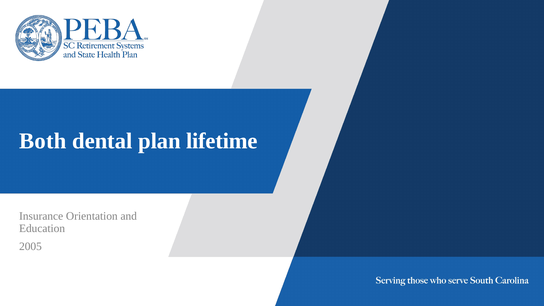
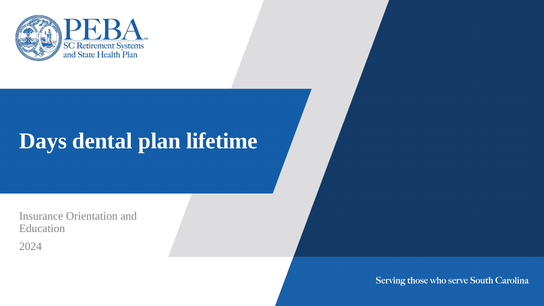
Both: Both -> Days (43, 141)
2005: 2005 -> 2024 (30, 246)
